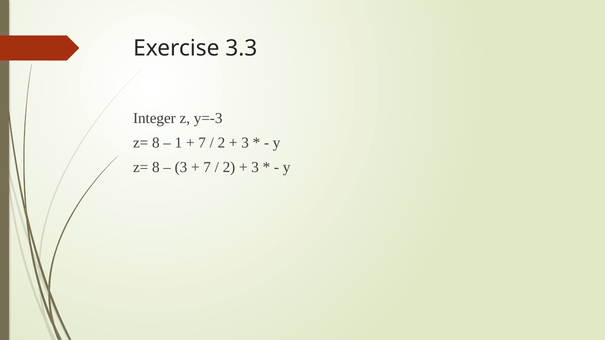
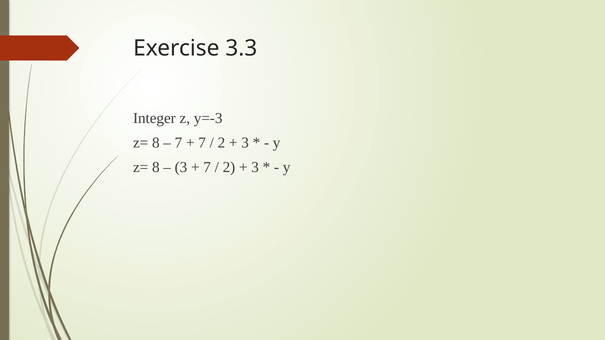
1: 1 -> 7 (178, 143)
